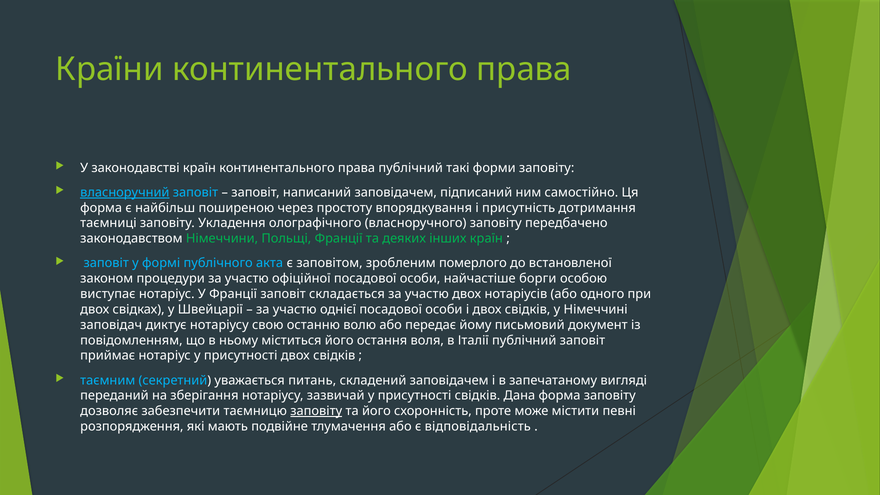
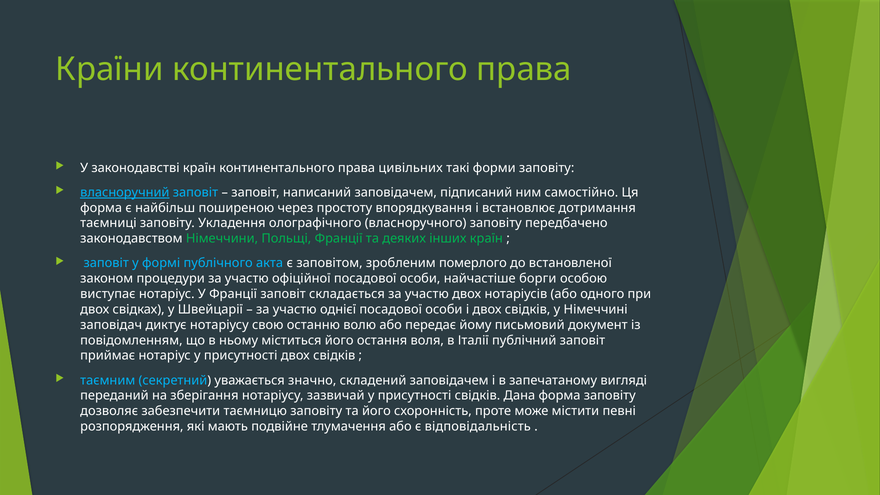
права публічний: публічний -> цивільних (411, 168)
присутність: присутність -> встановлює (519, 208)
питань: питань -> значно (312, 380)
заповіту underline: present -> none (316, 411)
